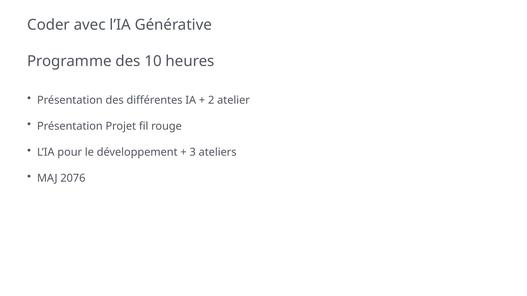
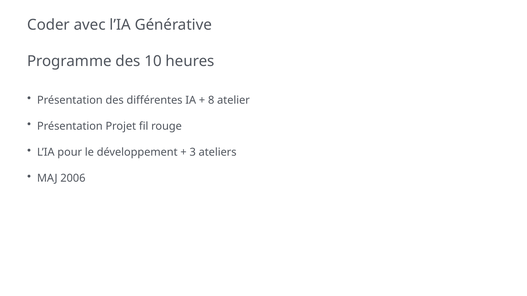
2: 2 -> 8 (211, 100)
2076: 2076 -> 2006 (73, 178)
